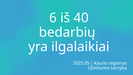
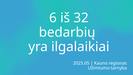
40: 40 -> 32 (81, 18)
